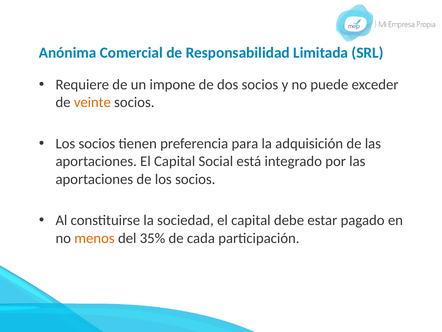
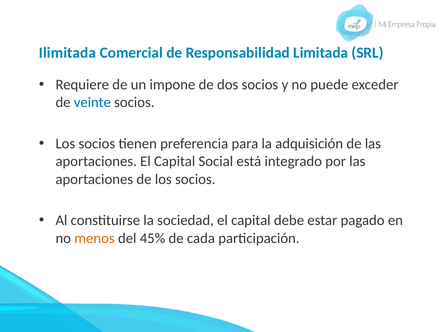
Anónima: Anónima -> Ilimitada (68, 53)
veinte colour: orange -> blue (92, 102)
35%: 35% -> 45% (152, 238)
